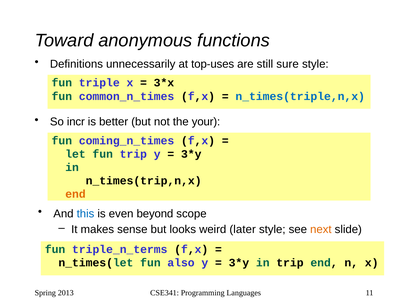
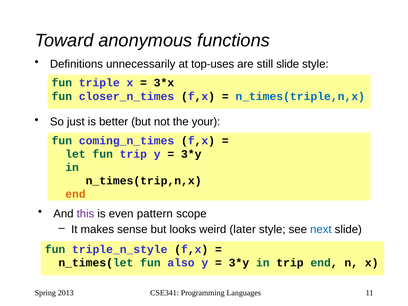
still sure: sure -> slide (288, 64)
common_n_times: common_n_times -> closer_n_times (127, 96)
incr: incr -> just (76, 122)
this colour: blue -> purple (85, 214)
beyond: beyond -> pattern (155, 214)
next colour: orange -> blue (321, 230)
triple_n_terms: triple_n_terms -> triple_n_style (120, 249)
